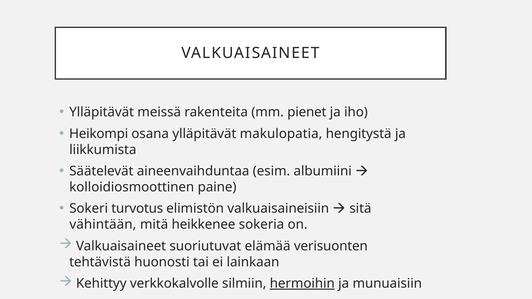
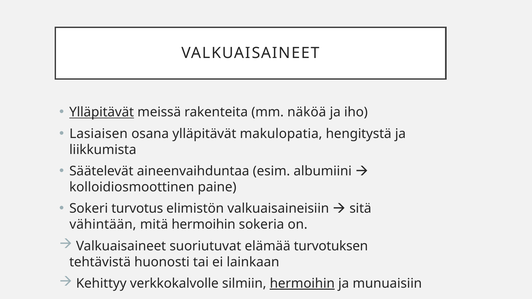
Ylläpitävät underline: none -> present (102, 112)
pienet: pienet -> näköä (307, 112)
Heikompi: Heikompi -> Lasiaisen (99, 134)
mitä heikkenee: heikkenee -> hermoihin (204, 225)
verisuonten: verisuonten -> turvotuksen (331, 246)
